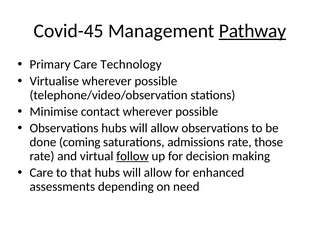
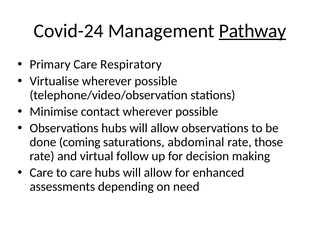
Covid-45: Covid-45 -> Covid-24 (69, 31)
Technology: Technology -> Respiratory (131, 64)
admissions: admissions -> abdominal (196, 142)
follow underline: present -> none (133, 156)
to that: that -> care (81, 173)
